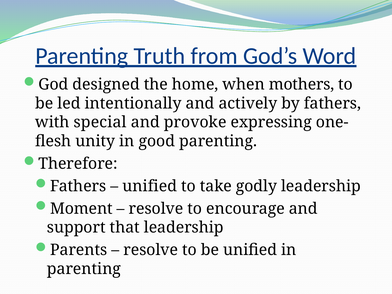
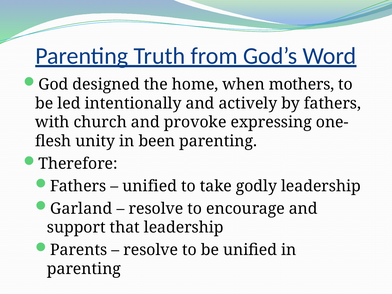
special: special -> church (100, 122)
good: good -> been (157, 141)
Moment: Moment -> Garland (81, 209)
